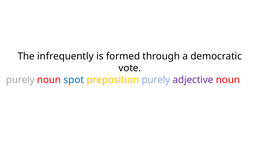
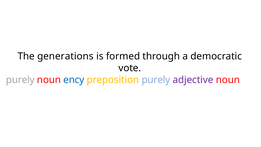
infrequently: infrequently -> generations (65, 56)
spot: spot -> ency (74, 80)
